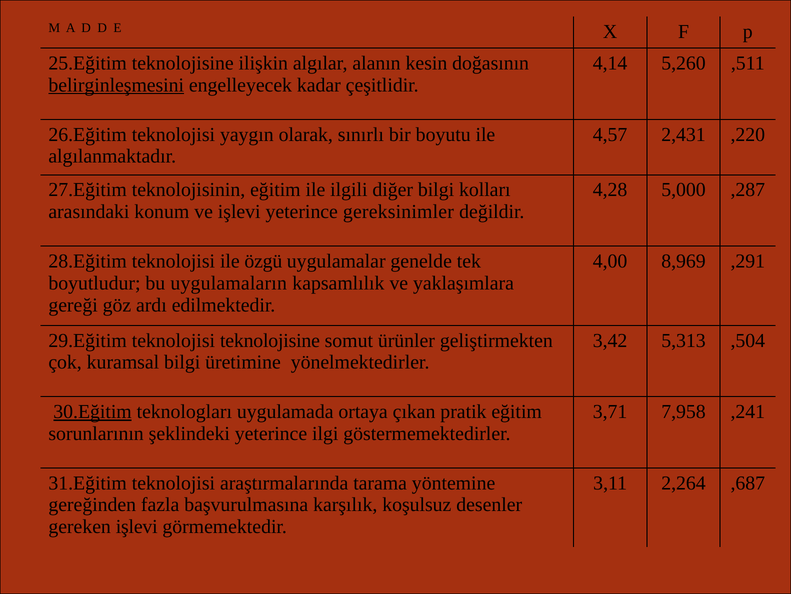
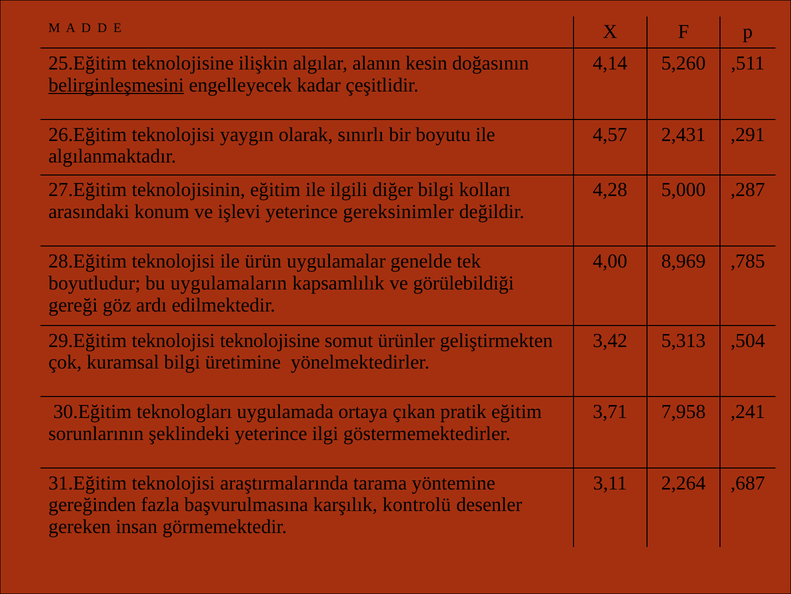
,220: ,220 -> ,291 (748, 134)
özgü: özgü -> ürün (263, 261)
,291: ,291 -> ,785 (748, 261)
yaklaşımlara: yaklaşımlara -> görülebildiği (464, 283)
30.Eğitim underline: present -> none (93, 411)
koşulsuz: koşulsuz -> kontrolü (417, 504)
gereken işlevi: işlevi -> insan (137, 526)
